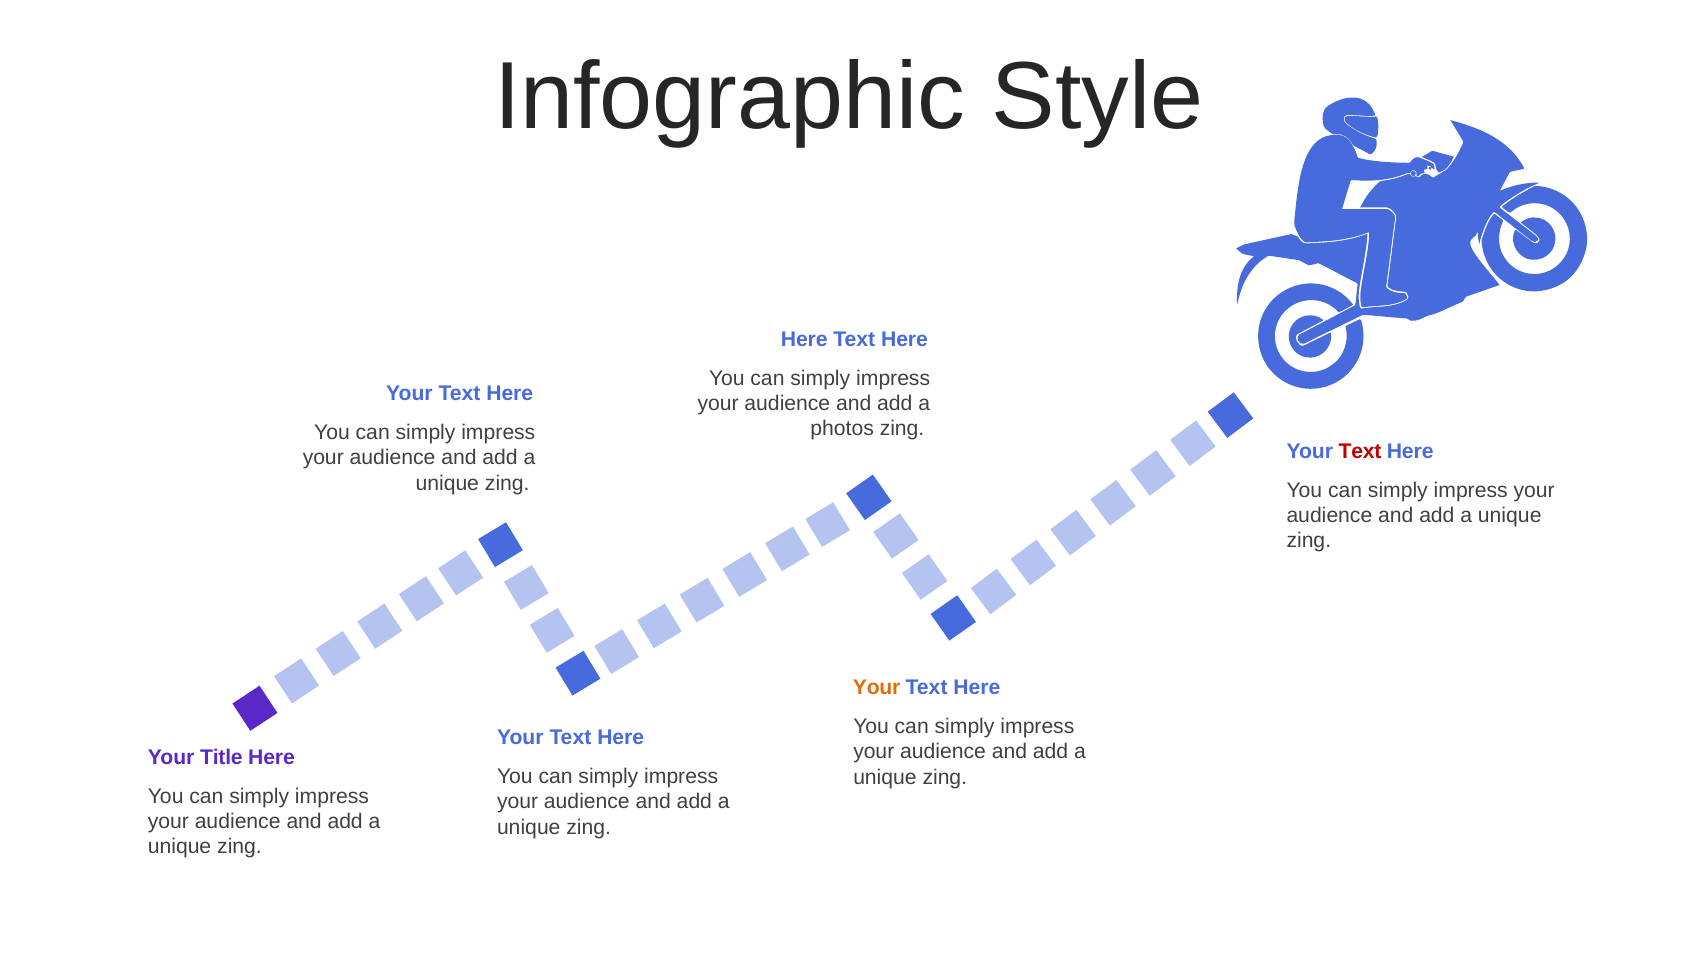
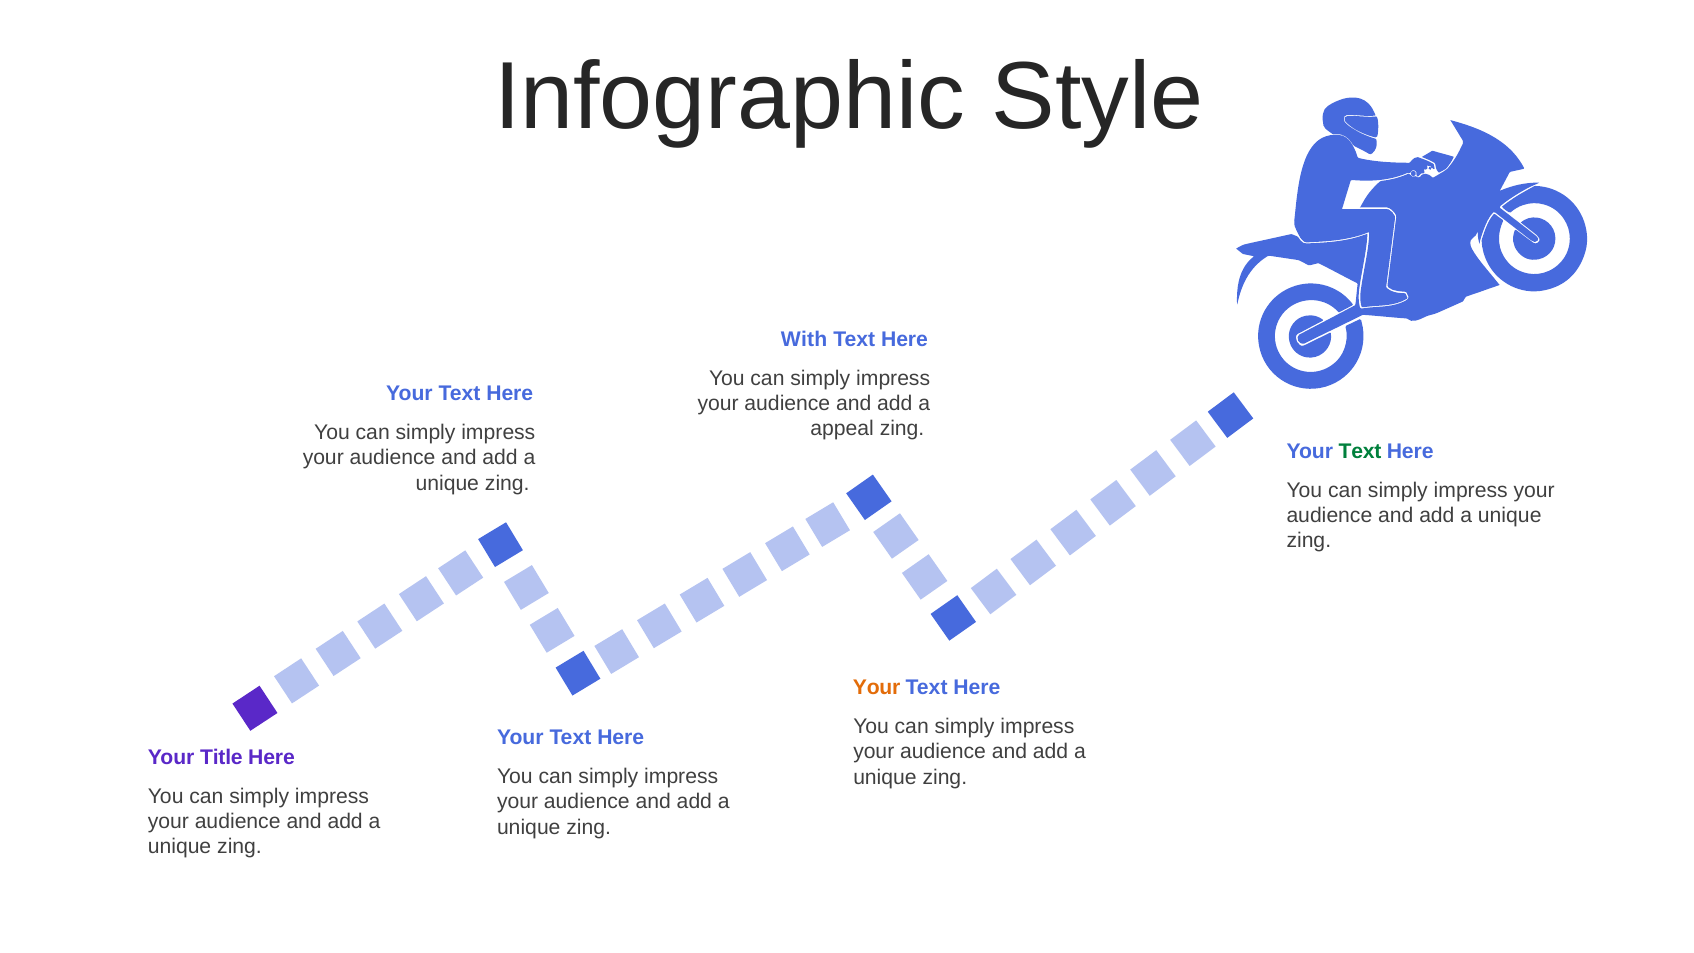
Here: Here -> With (804, 340)
photos: photos -> appeal (842, 429)
Text colour: red -> green (1360, 452)
